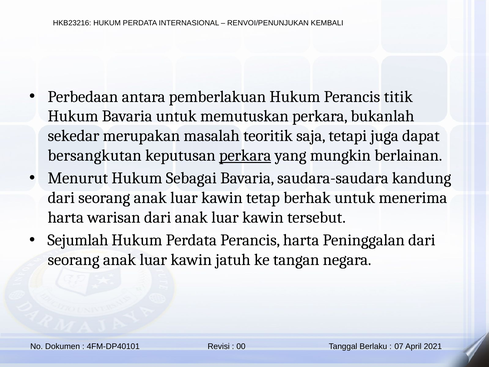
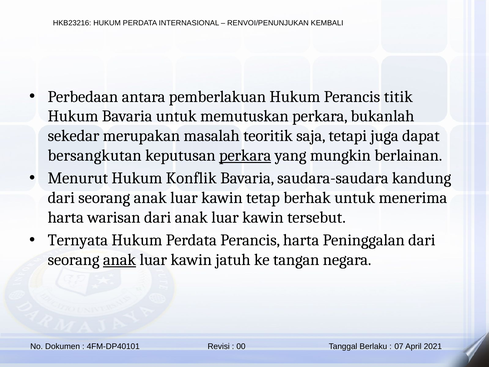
Sebagai: Sebagai -> Konflik (191, 178)
Sejumlah: Sejumlah -> Ternyata (78, 240)
anak underline: none -> present (120, 260)
